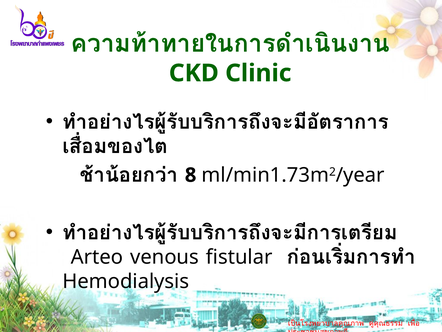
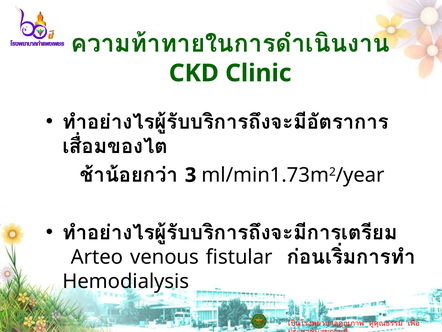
8: 8 -> 3 (191, 175)
